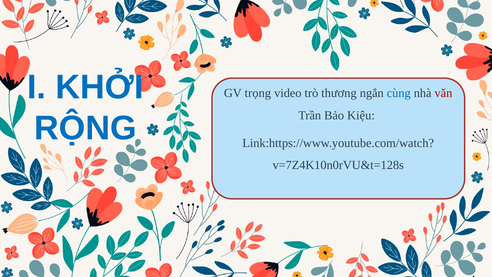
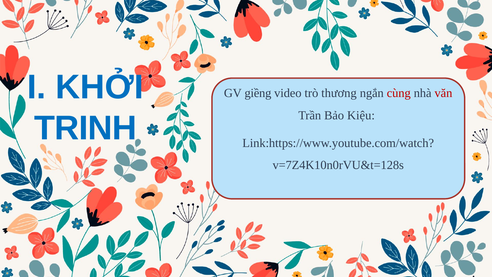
trọng: trọng -> giềng (258, 93)
cùng colour: blue -> red (399, 93)
RỘNG: RỘNG -> TRINH (86, 128)
